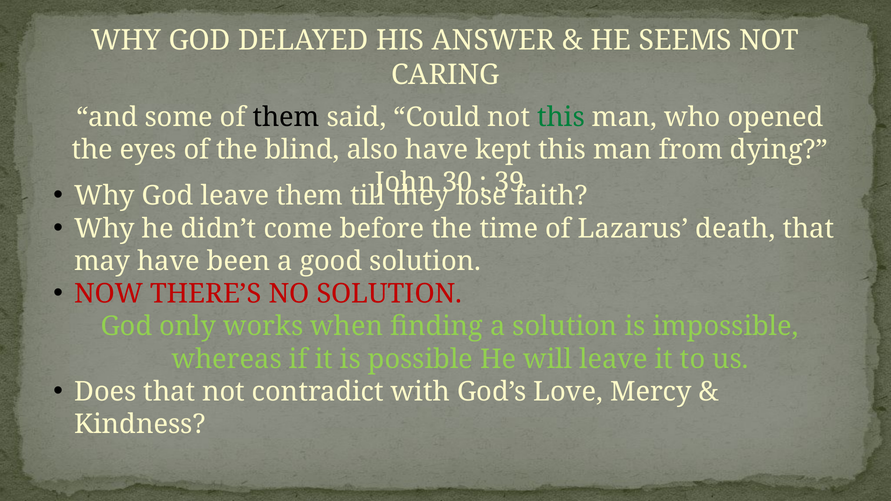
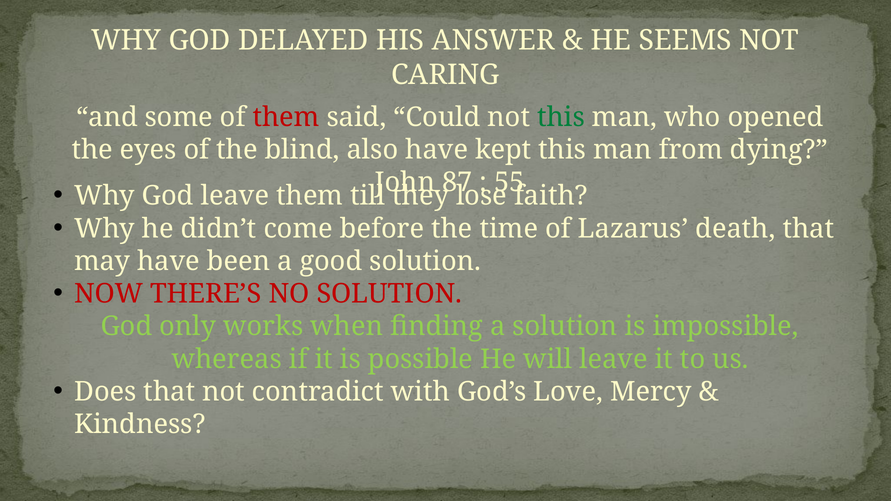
them colour: black -> red (286, 117)
30: 30 -> 87 (457, 182)
39: 39 -> 55 (509, 182)
